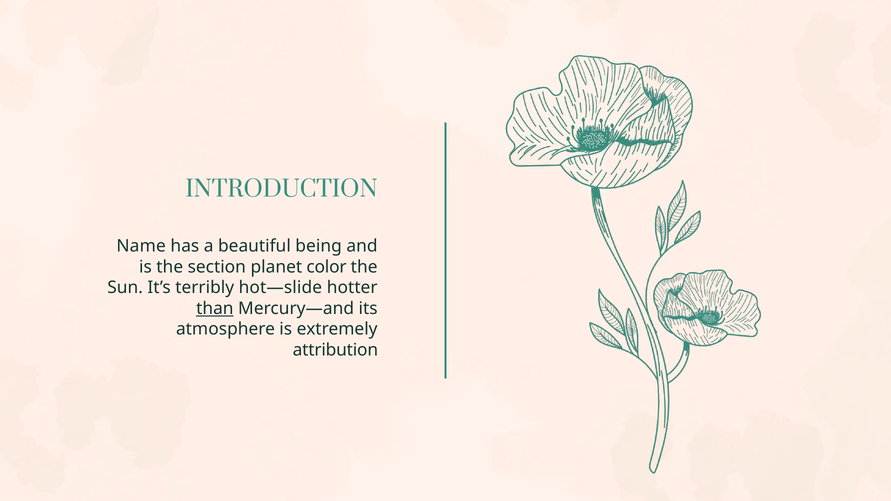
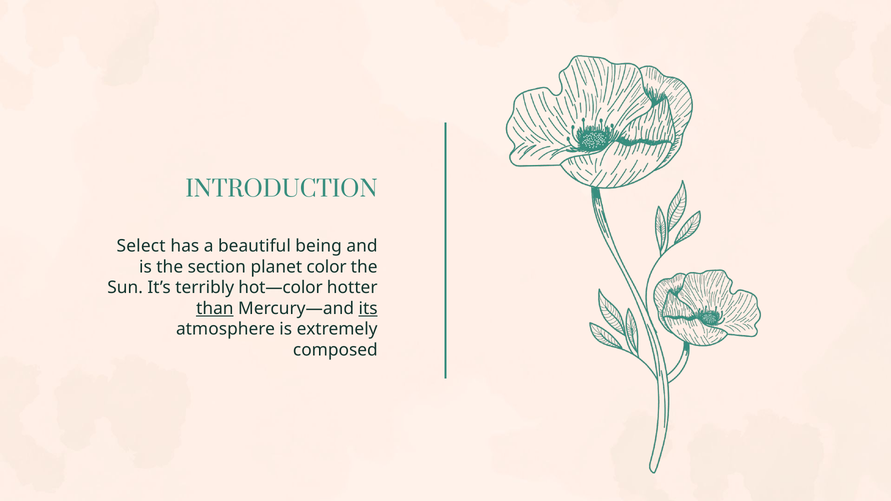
Name: Name -> Select (141, 246)
hot—slide: hot—slide -> hot—color (281, 288)
its underline: none -> present (368, 309)
attribution: attribution -> composed (335, 350)
